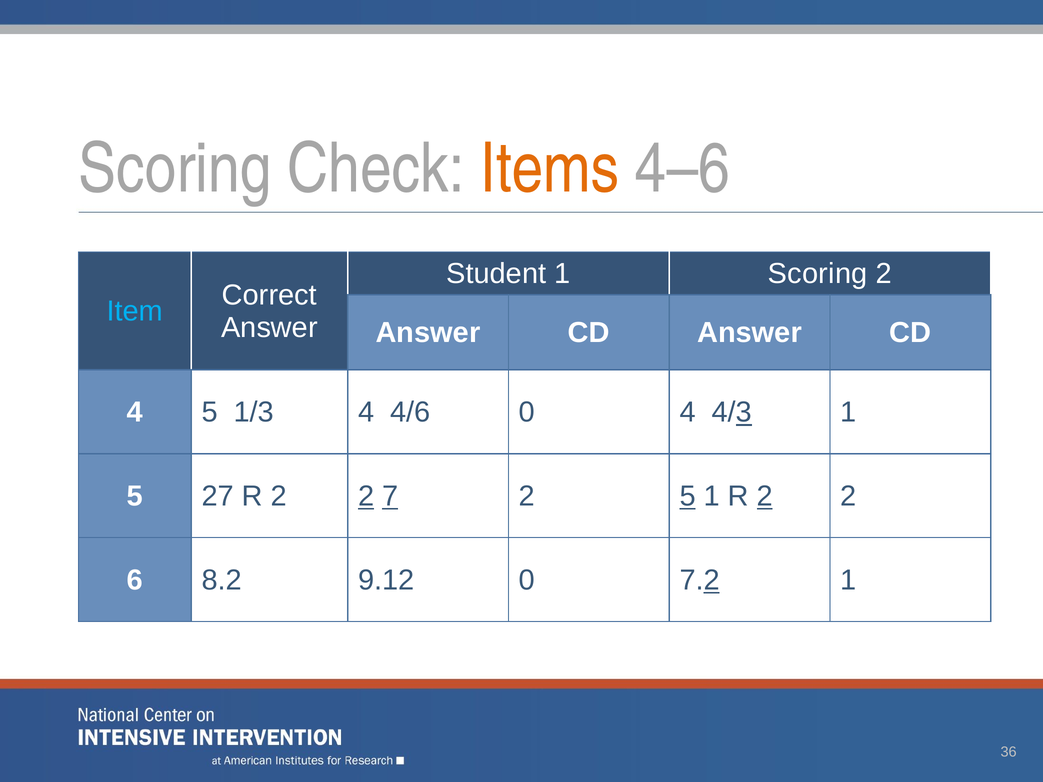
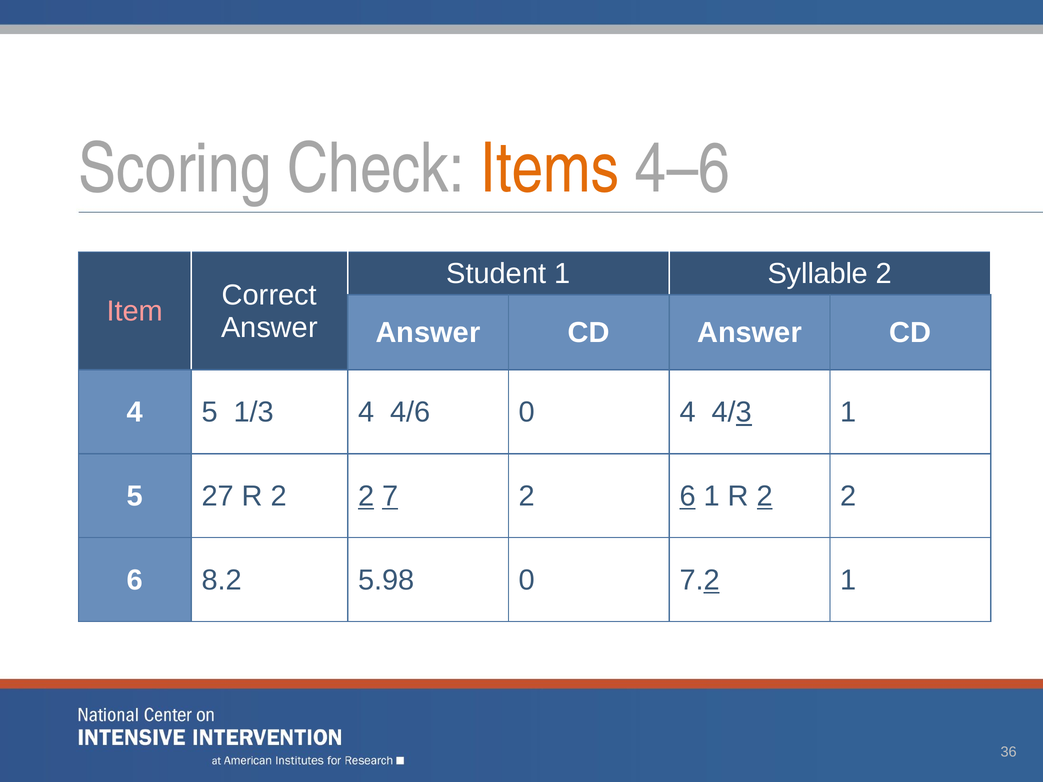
1 Scoring: Scoring -> Syllable (818, 274)
Item colour: light blue -> pink (135, 312)
7 2 5: 5 -> 6 (688, 496)
9.12: 9.12 -> 5.98 (386, 580)
